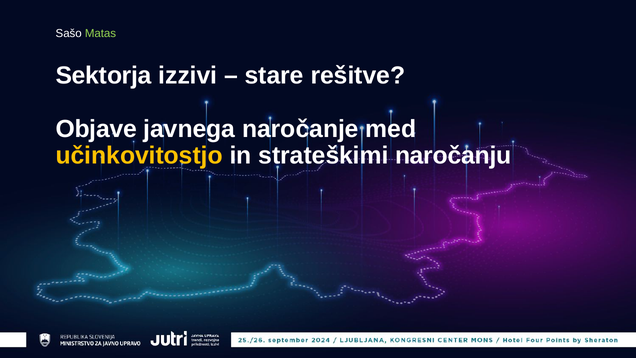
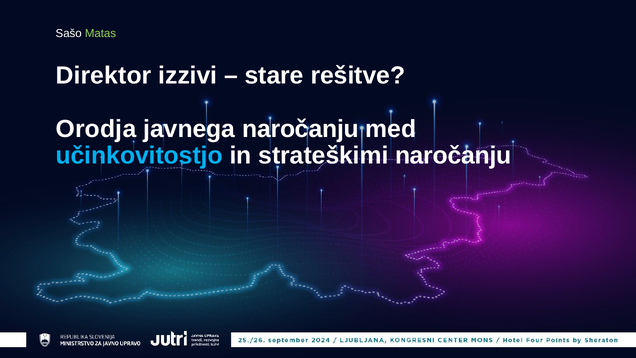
Sektorja: Sektorja -> Direktor (104, 76)
Objave: Objave -> Orodja (96, 129)
javnega naročanje: naročanje -> naročanju (300, 129)
učinkovitostjo colour: yellow -> light blue (139, 156)
